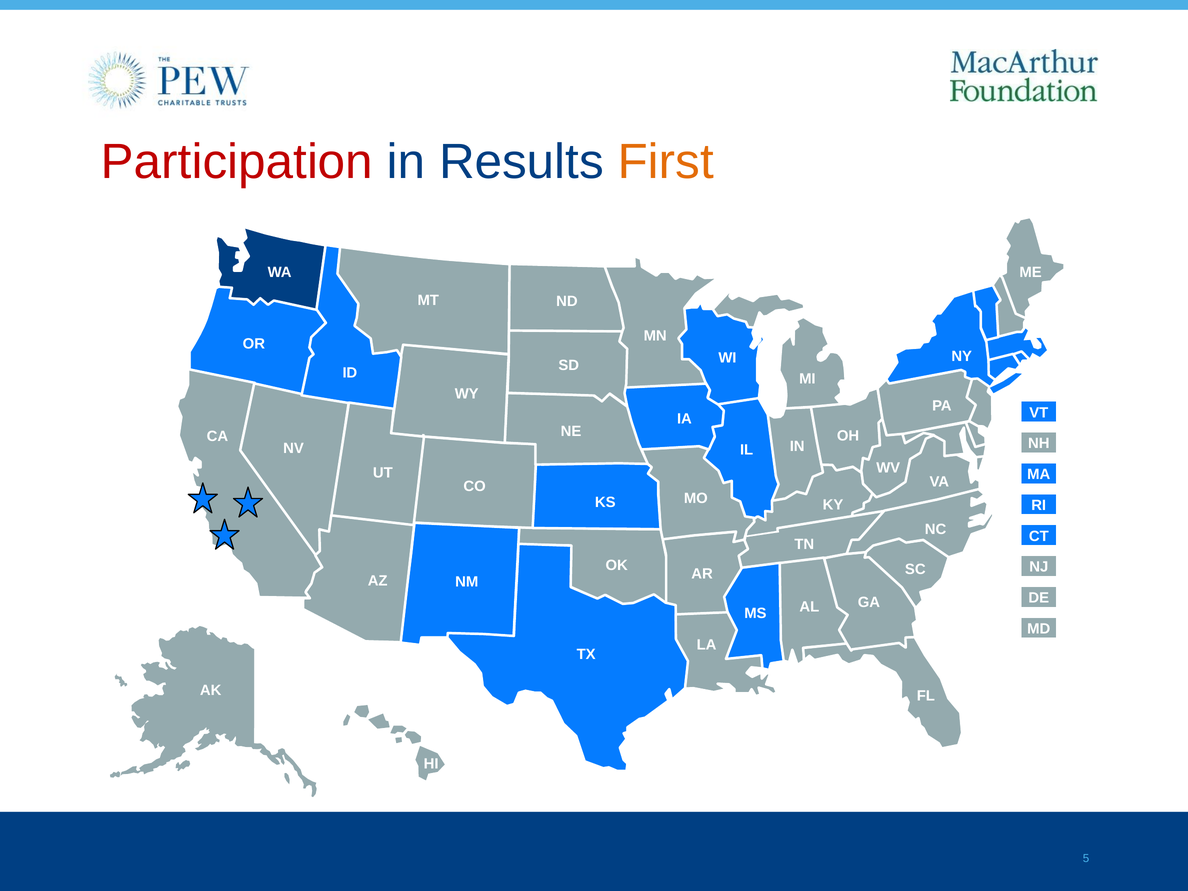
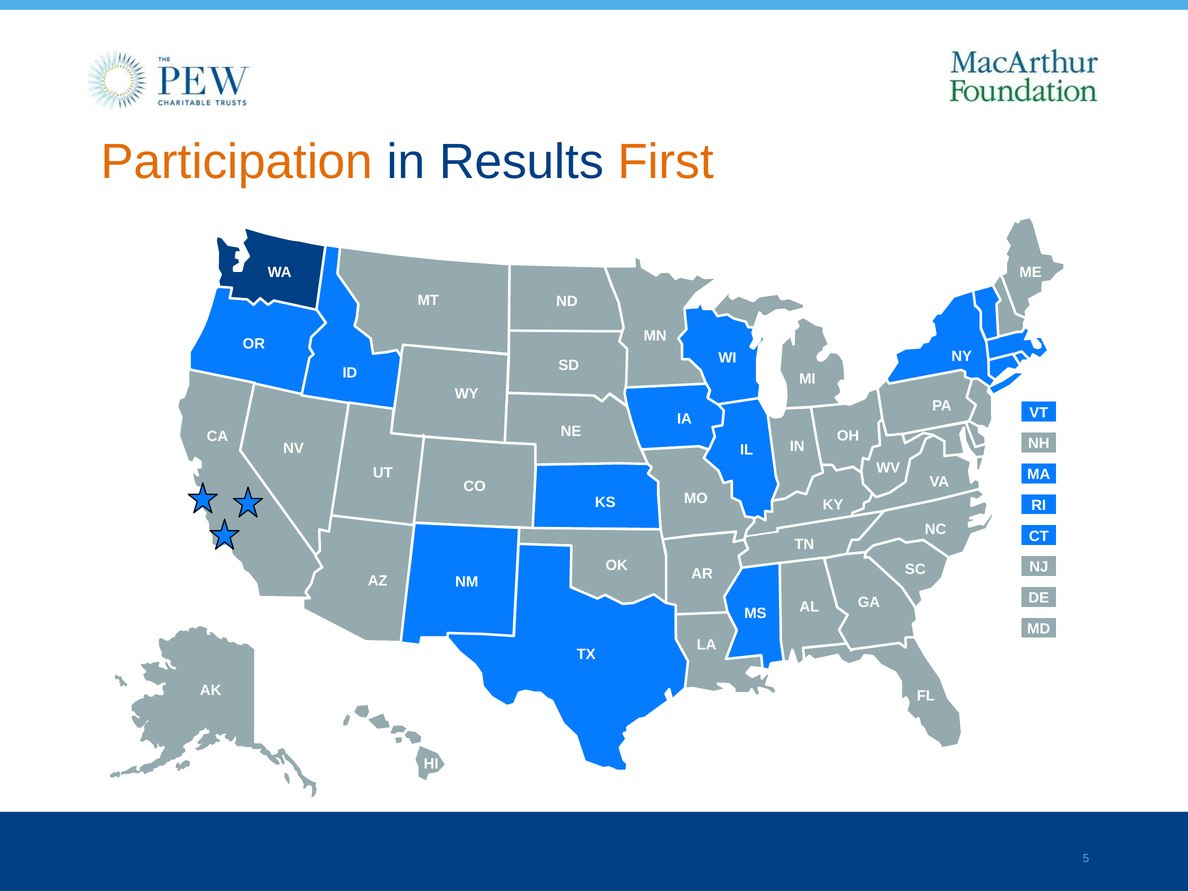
Participation colour: red -> orange (237, 162)
